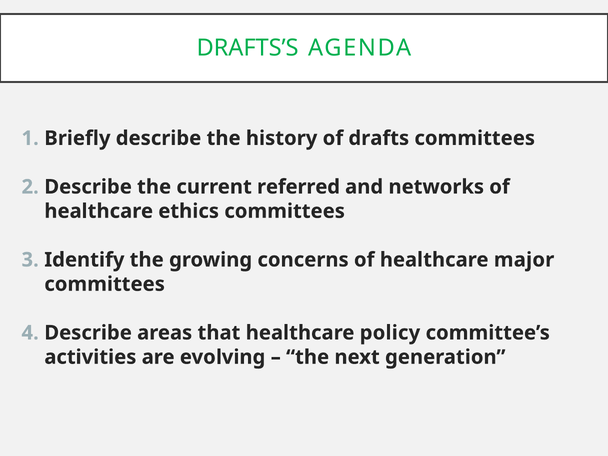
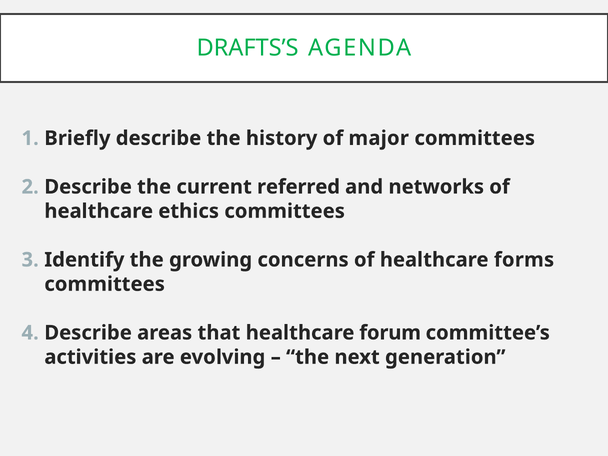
drafts: drafts -> major (379, 138)
major: major -> forms (524, 260)
policy: policy -> forum (390, 333)
